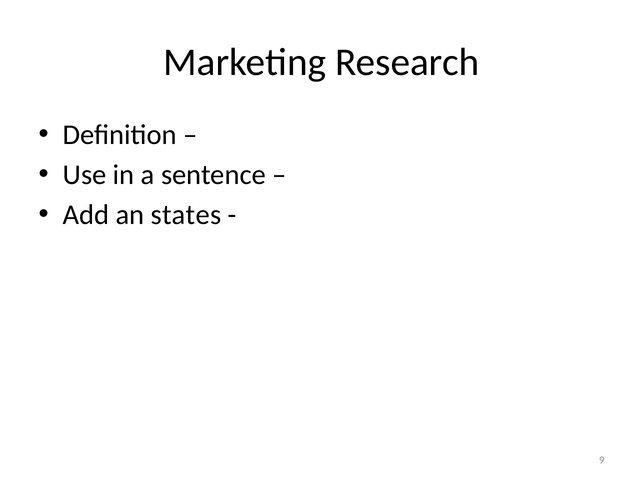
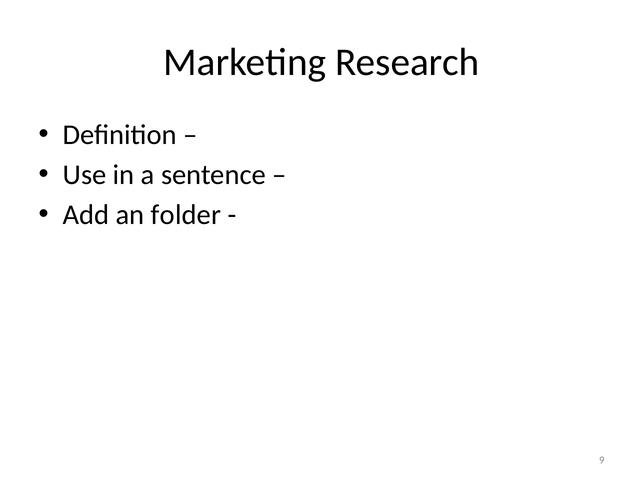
states: states -> folder (186, 215)
